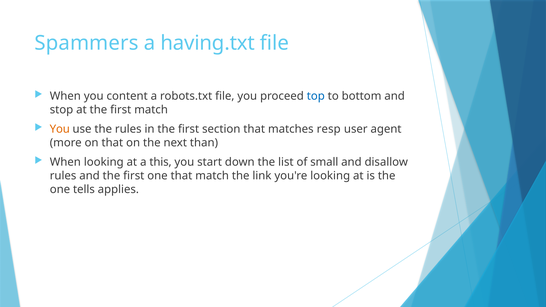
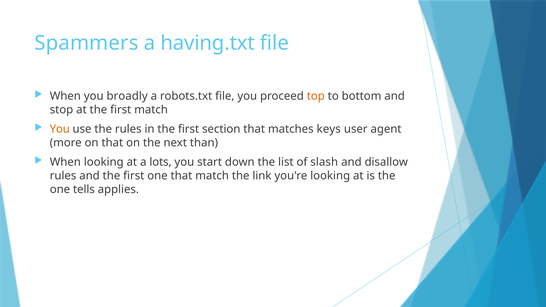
content: content -> broadly (127, 96)
top colour: blue -> orange (316, 96)
resp: resp -> keys (329, 129)
this: this -> lots (161, 162)
small: small -> slash (324, 162)
